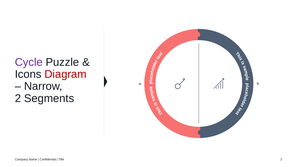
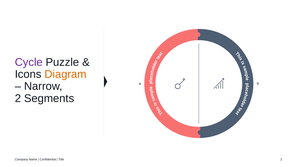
Diagram colour: red -> orange (66, 74)
